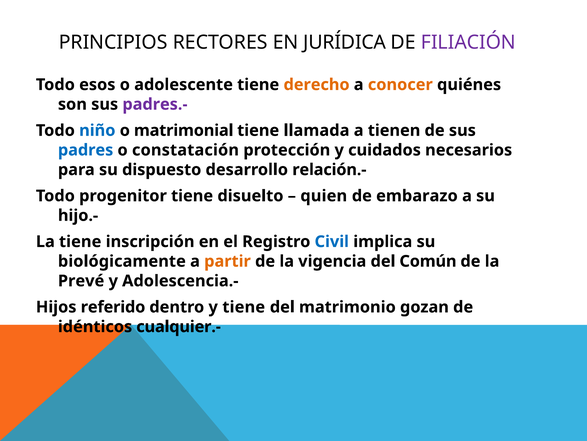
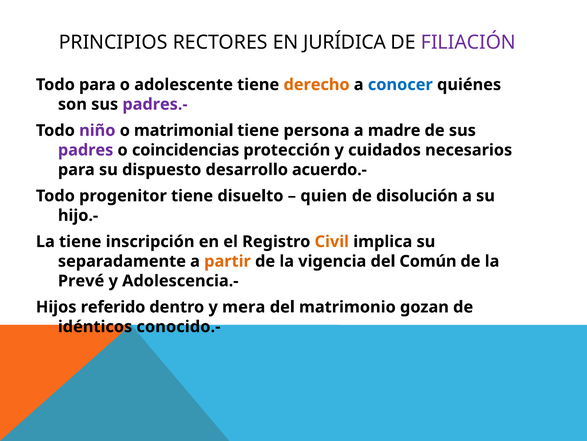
Todo esos: esos -> para (97, 85)
conocer colour: orange -> blue (400, 85)
niño colour: blue -> purple (97, 130)
llamada: llamada -> persona (317, 130)
tienen: tienen -> madre (394, 130)
padres colour: blue -> purple (86, 150)
constatación: constatación -> coincidencias (186, 150)
relación.-: relación.- -> acuerdo.- (329, 169)
embarazo: embarazo -> disolución (417, 196)
Civil colour: blue -> orange (332, 241)
biológicamente: biológicamente -> separadamente (122, 261)
y tiene: tiene -> mera (244, 307)
cualquier.-: cualquier.- -> conocido.- (178, 326)
